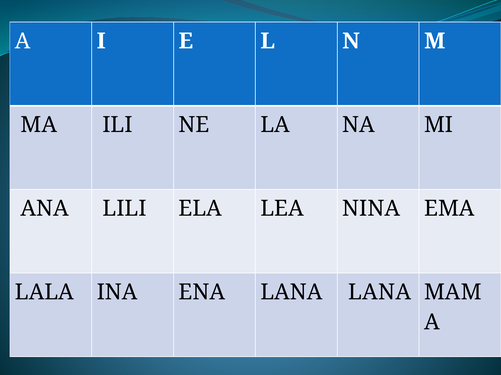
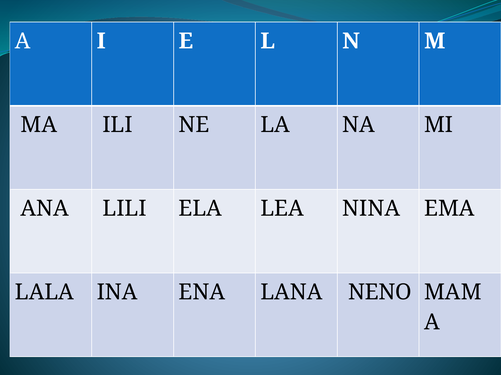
LANA LANA: LANA -> NENO (380, 293)
